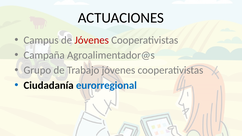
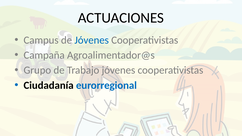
Jóvenes colour: red -> blue (92, 40)
